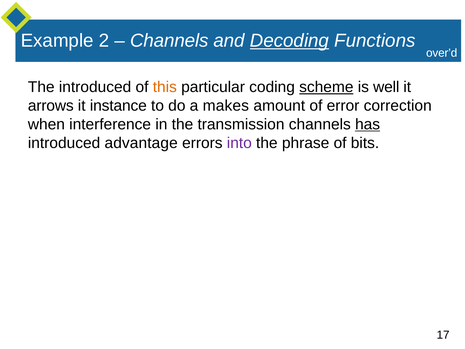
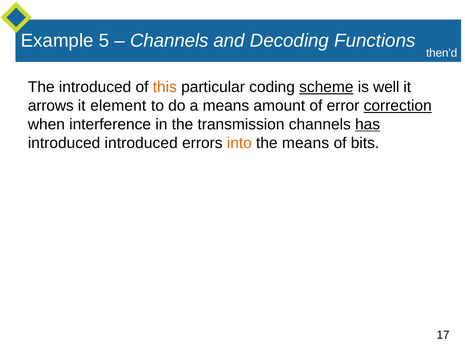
2: 2 -> 5 (104, 41)
Decoding underline: present -> none (289, 41)
over’d: over’d -> then’d (442, 53)
instance: instance -> element (118, 106)
a makes: makes -> means (226, 106)
correction underline: none -> present (398, 106)
introduced advantage: advantage -> introduced (141, 143)
into colour: purple -> orange (239, 143)
the phrase: phrase -> means (306, 143)
